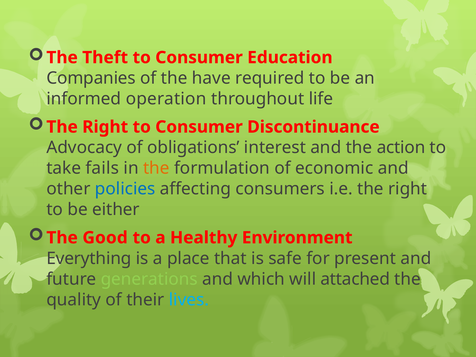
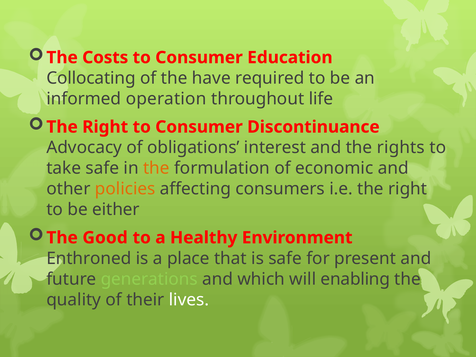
Theft: Theft -> Costs (105, 58)
Companies: Companies -> Collocating (91, 78)
action: action -> rights (401, 148)
take fails: fails -> safe (102, 168)
policies colour: blue -> orange (125, 189)
Everything: Everything -> Enthroned (89, 258)
attached: attached -> enabling (355, 279)
lives colour: light blue -> white (189, 300)
